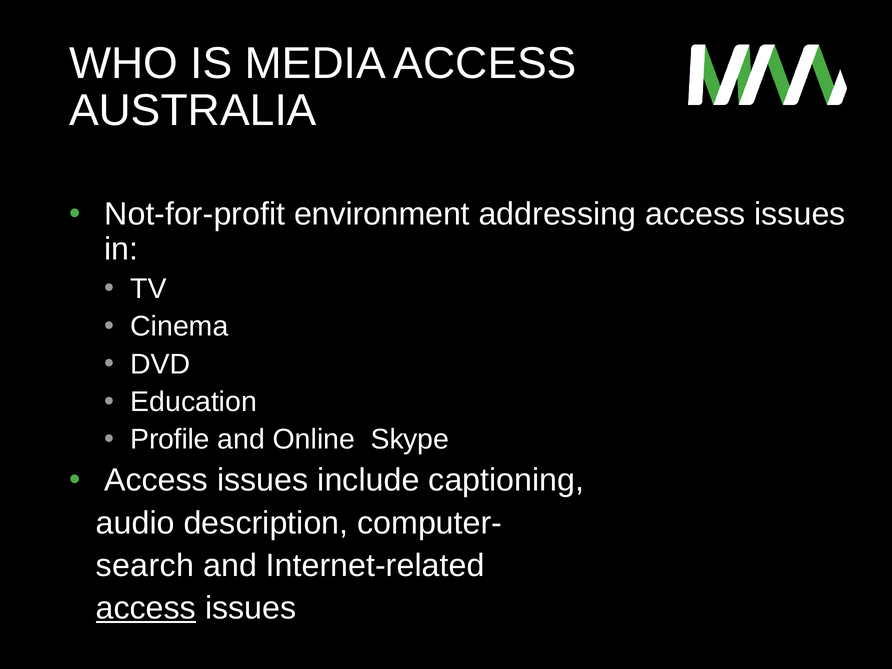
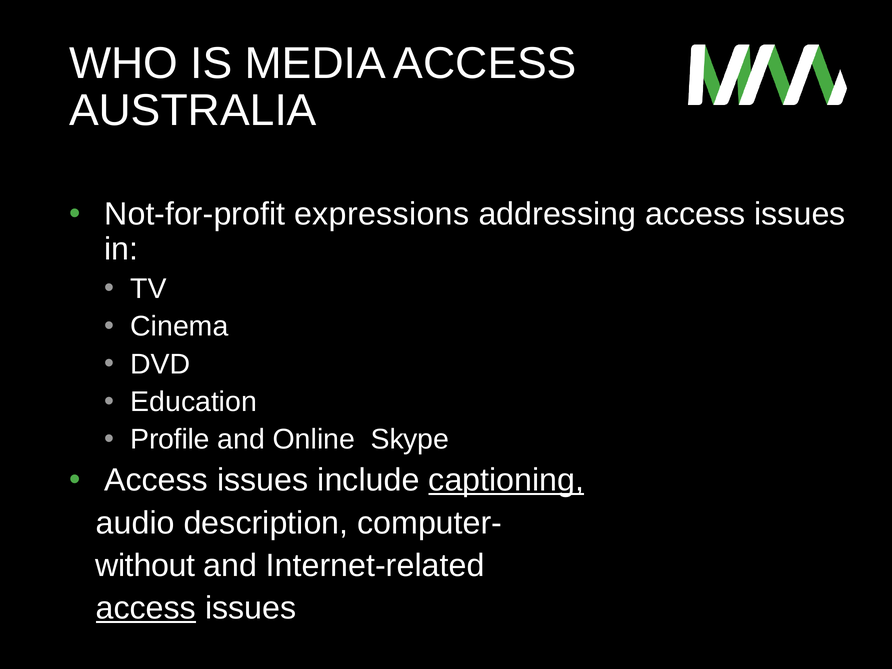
environment: environment -> expressions (382, 214)
captioning underline: none -> present (506, 480)
search: search -> without (145, 566)
